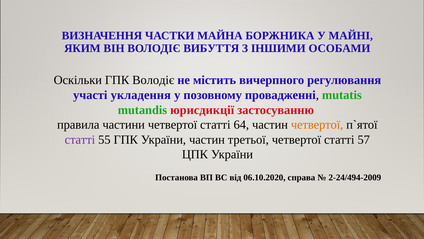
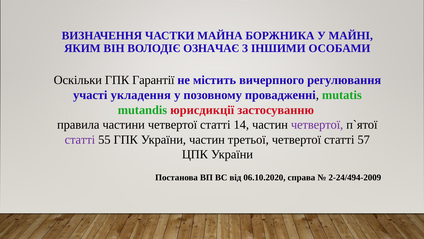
ВИБУТТЯ: ВИБУТТЯ -> ОЗНАЧАЄ (211, 48)
ГПК Володіє: Володіє -> Гарантії (153, 80)
64: 64 -> 14 (241, 125)
четвертої colour: orange -> purple (317, 125)
